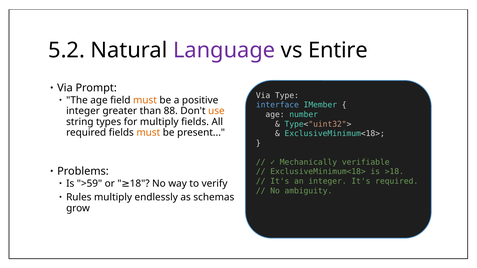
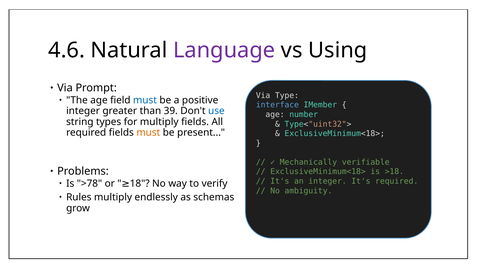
5.2: 5.2 -> 4.6 (67, 50)
Entire: Entire -> Using (338, 50)
must colour: orange -> blue (145, 100)
88: 88 -> 39 (171, 111)
use colour: orange -> blue (216, 111)
>59: >59 -> >78 (89, 184)
